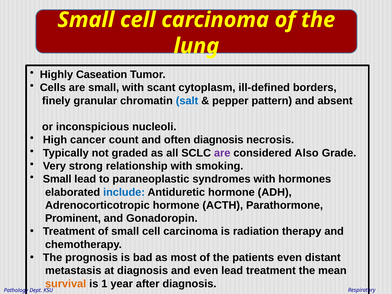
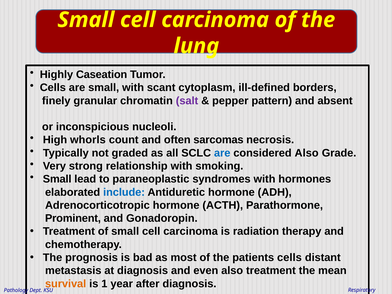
salt colour: blue -> purple (187, 101)
cancer: cancer -> whorls (88, 140)
often diagnosis: diagnosis -> sarcomas (218, 140)
are colour: purple -> blue (222, 153)
patients even: even -> cells (289, 258)
even lead: lead -> also (232, 271)
